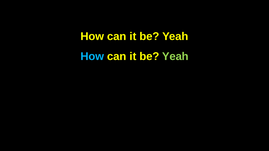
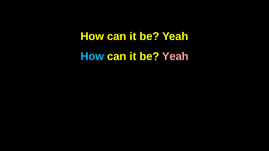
Yeah colour: light green -> pink (175, 57)
